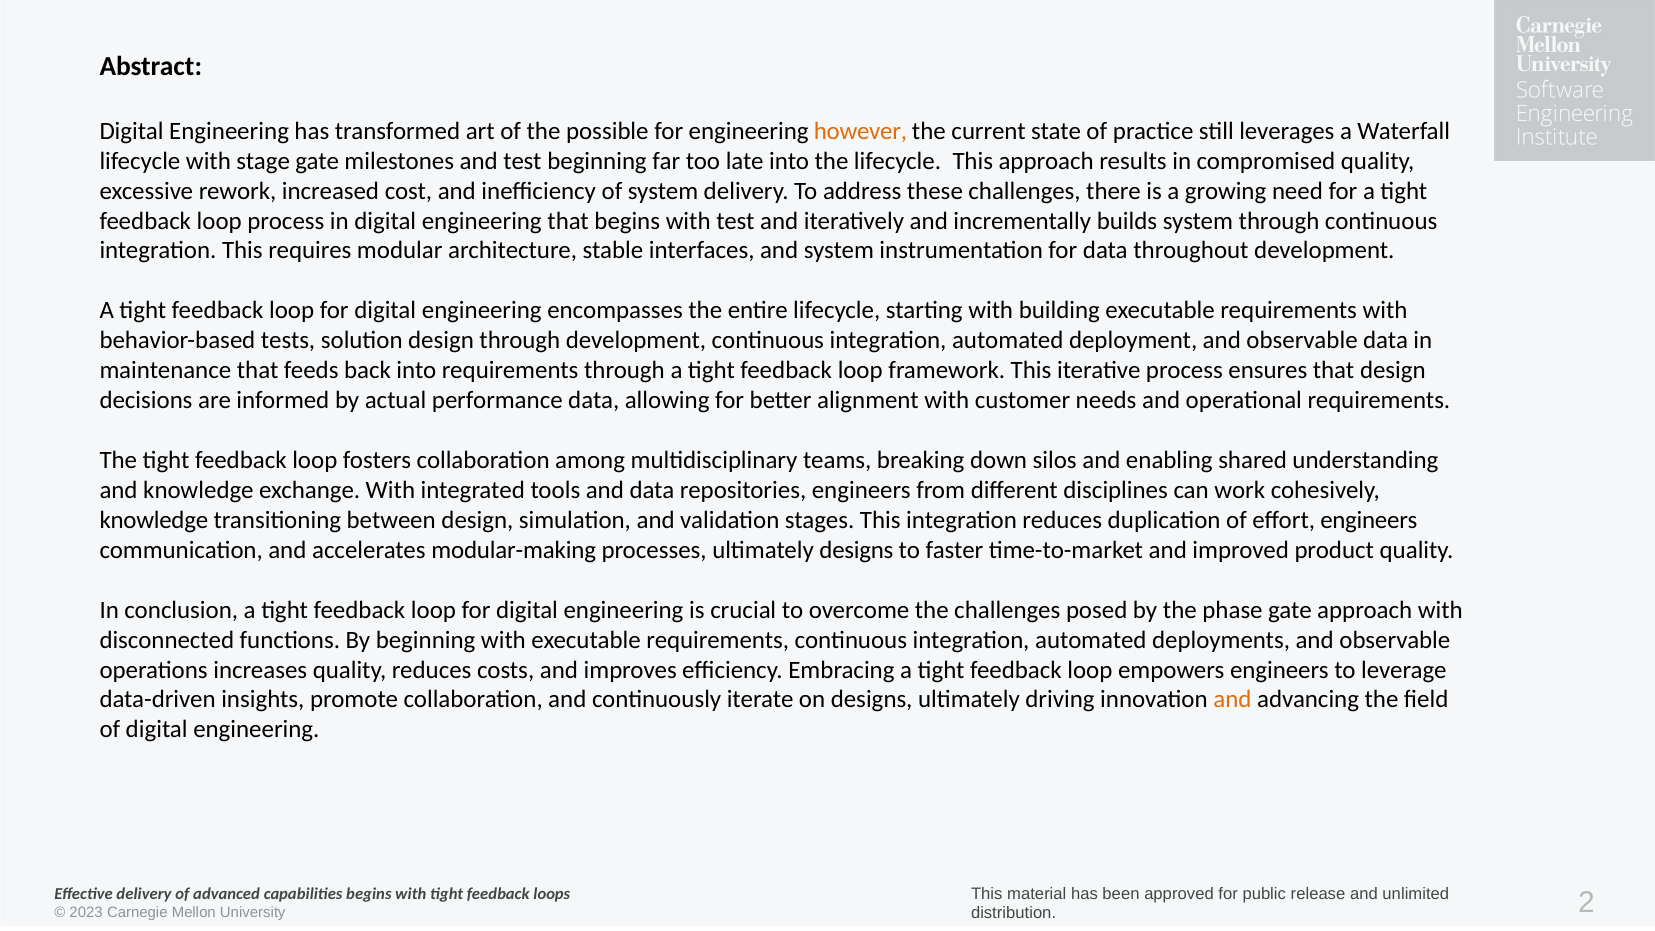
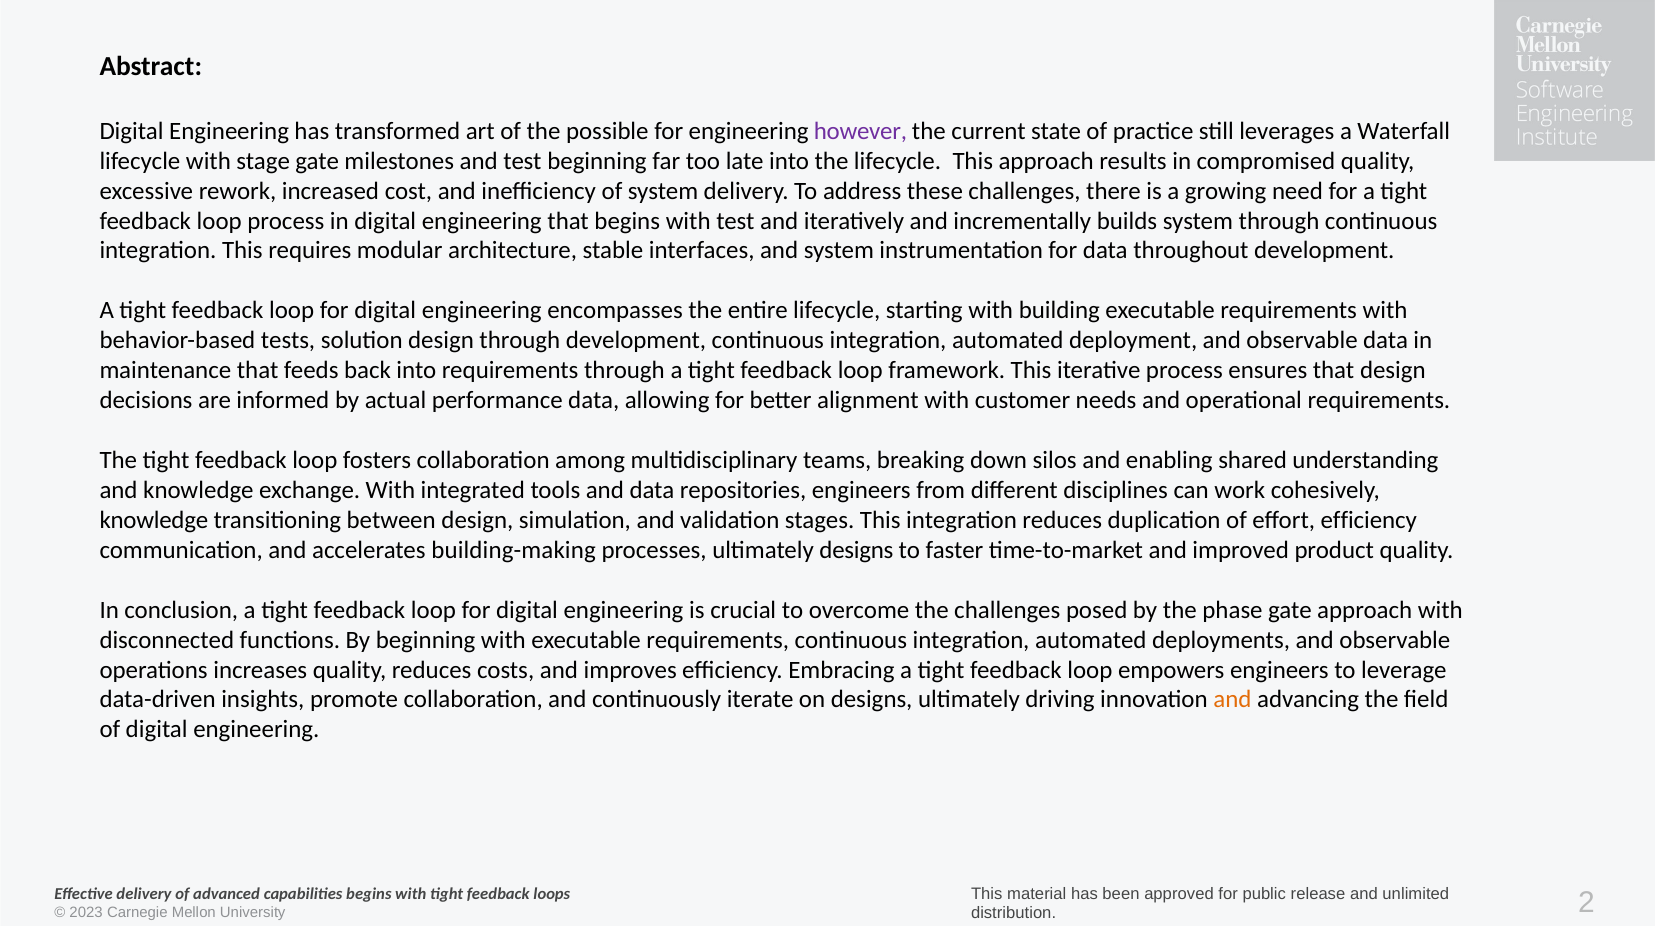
however colour: orange -> purple (860, 131)
effort engineers: engineers -> efficiency (1369, 520)
modular-making: modular-making -> building-making (514, 550)
